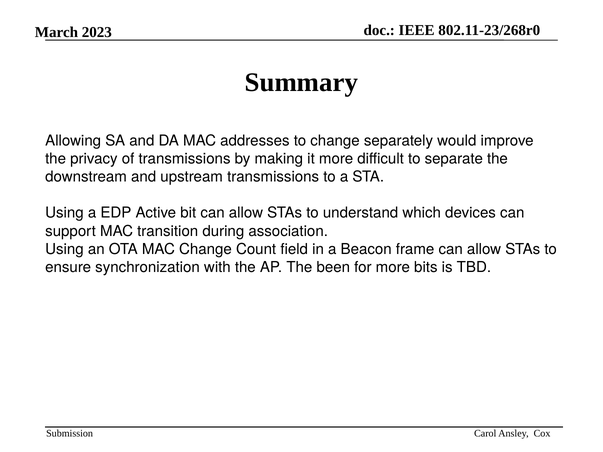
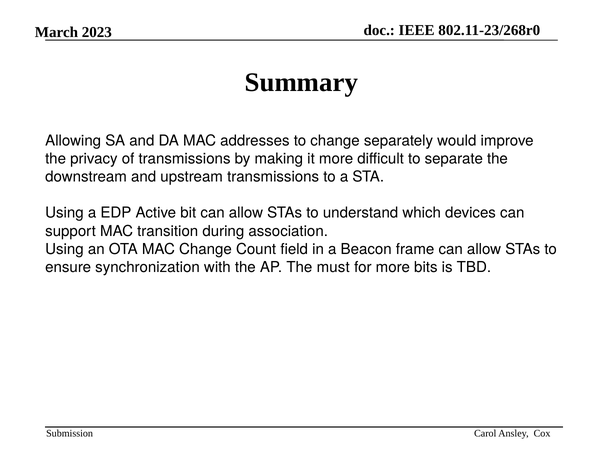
been: been -> must (333, 267)
